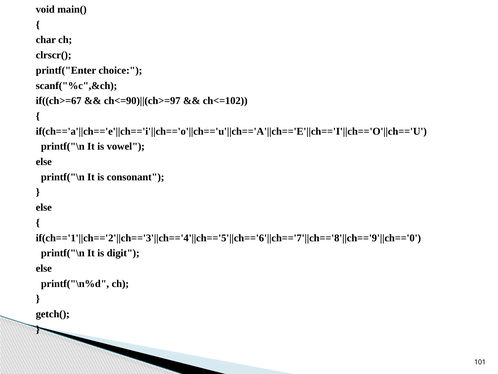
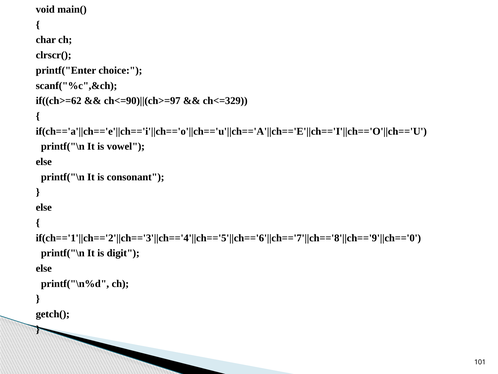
if((ch>=67: if((ch>=67 -> if((ch>=62 (59, 101)
ch<=102: ch<=102 -> ch<=329 (225, 101)
